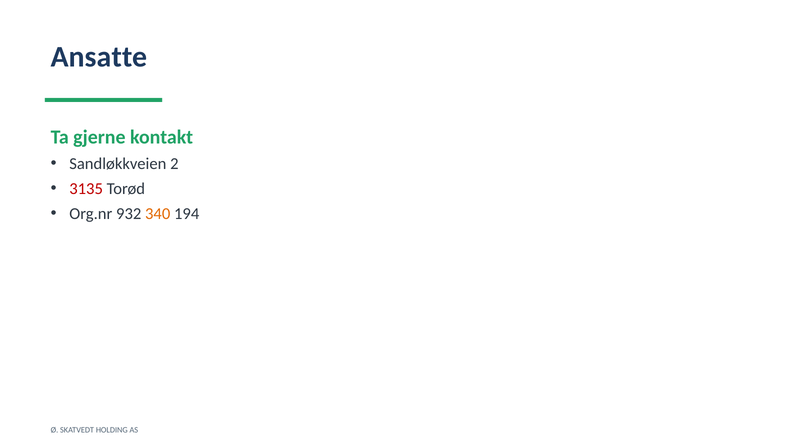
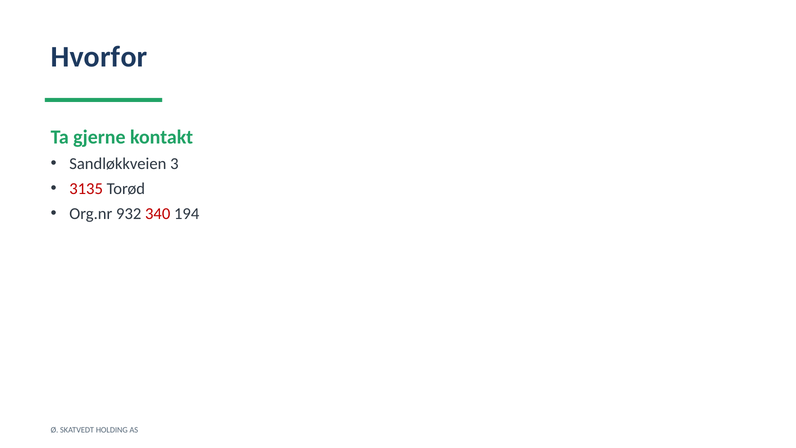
Ansatte: Ansatte -> Hvorfor (99, 57)
2: 2 -> 3 (174, 164)
340 colour: orange -> red (158, 213)
